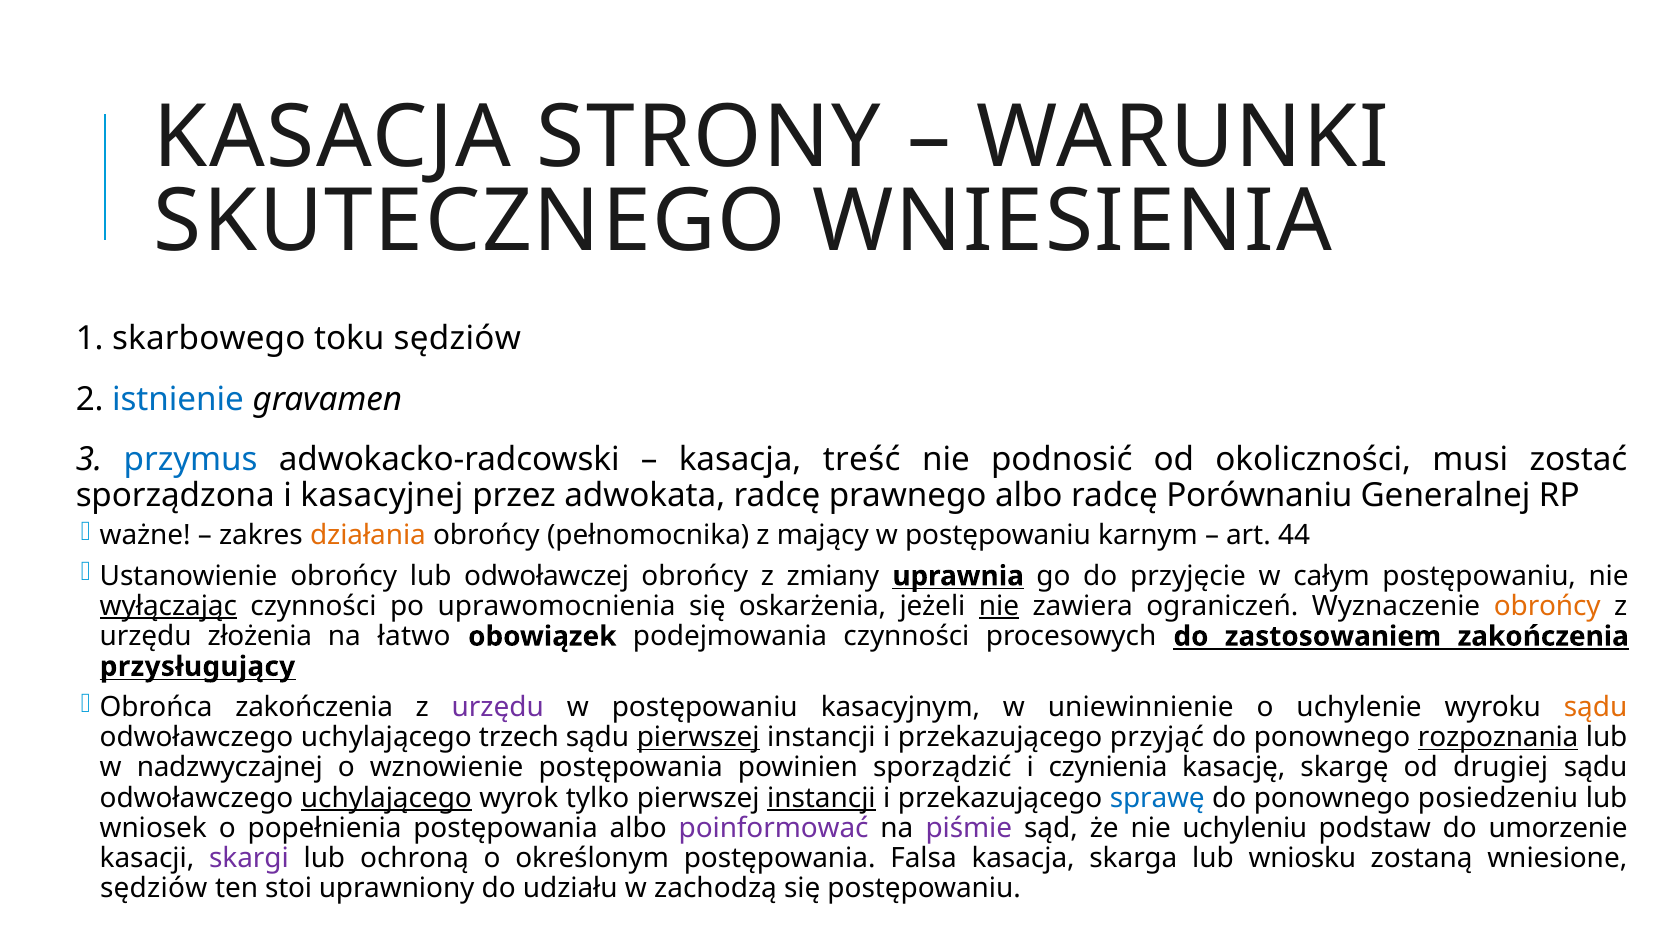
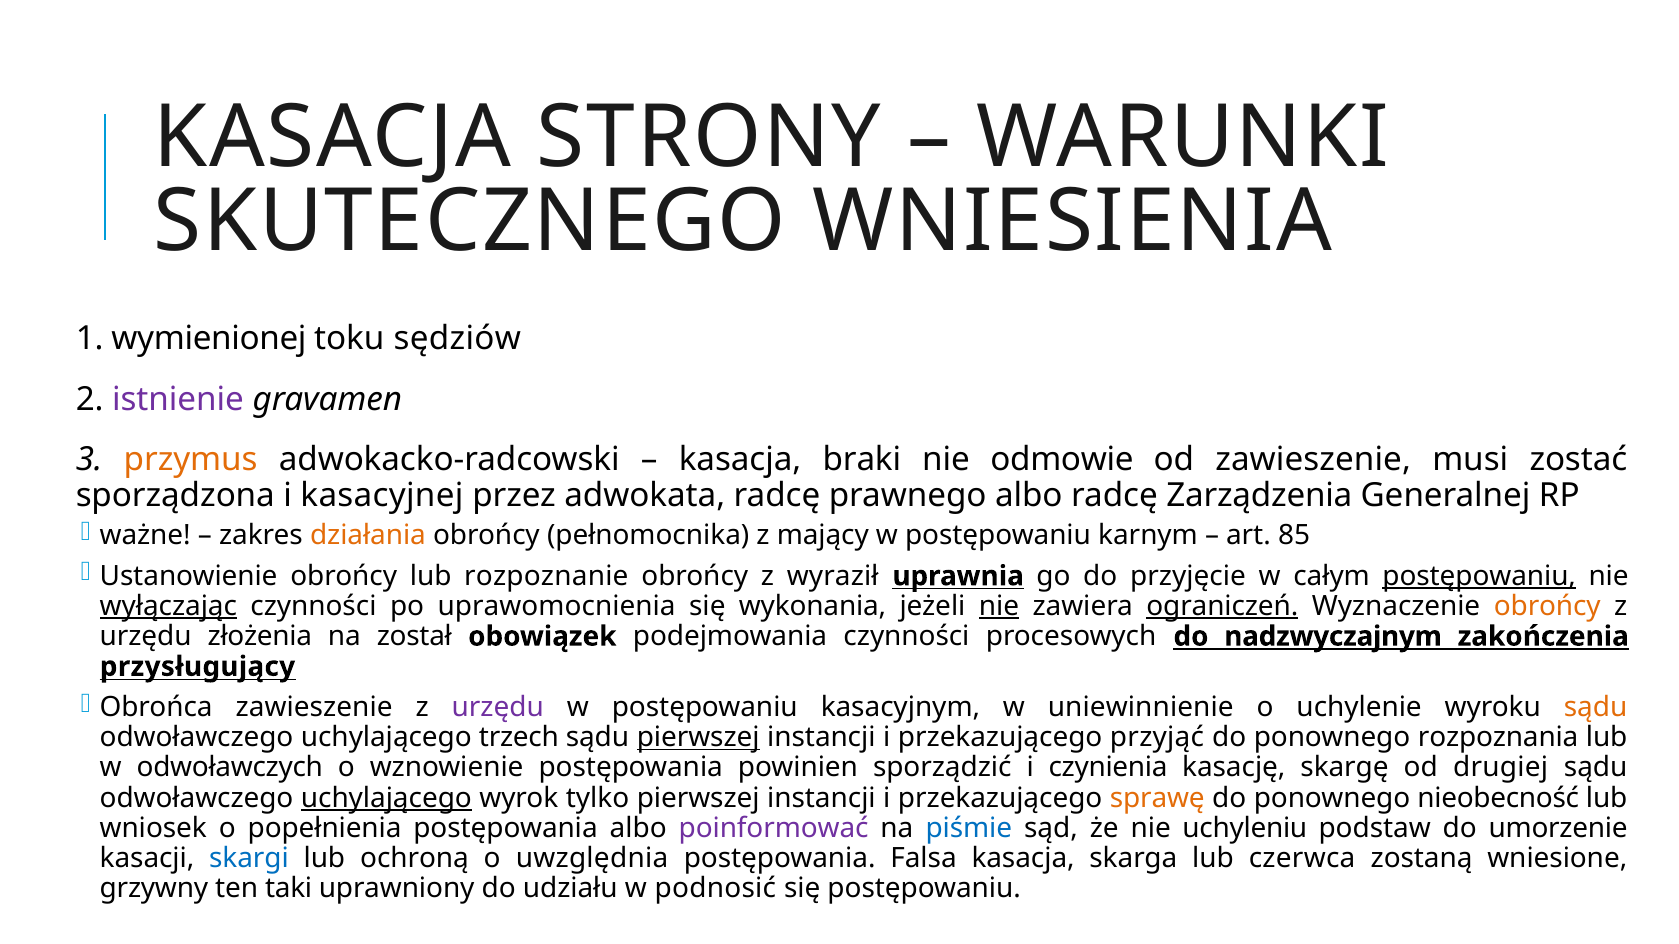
skarbowego: skarbowego -> wymienionej (209, 339)
istnienie colour: blue -> purple (178, 399)
przymus colour: blue -> orange (191, 460)
treść: treść -> braki (862, 460)
podnosić: podnosić -> odmowie (1062, 460)
od okoliczności: okoliczności -> zawieszenie (1313, 460)
Porównaniu: Porównaniu -> Zarządzenia (1259, 496)
44: 44 -> 85 (1294, 536)
odwoławczej: odwoławczej -> rozpoznanie (546, 576)
zmiany: zmiany -> wyraził (833, 576)
postępowaniu underline: none -> present (1479, 576)
oskarżenia: oskarżenia -> wykonania (813, 607)
ograniczeń underline: none -> present (1222, 607)
łatwo: łatwo -> został (414, 637)
zastosowaniem: zastosowaniem -> nadzwyczajnym (1333, 637)
Obrońca zakończenia: zakończenia -> zawieszenie (314, 708)
rozpoznania underline: present -> none (1498, 738)
nadzwyczajnej: nadzwyczajnej -> odwoławczych (230, 768)
instancji underline: present -> none (821, 798)
sprawę colour: blue -> orange (1157, 798)
posiedzeniu: posiedzeniu -> nieobecność (1498, 798)
piśmie colour: purple -> blue (969, 828)
skargi colour: purple -> blue (249, 859)
określonym: określonym -> uwzględnia (592, 859)
wniosku: wniosku -> czerwca (1302, 859)
sędziów: sędziów -> grzywny (154, 889)
stoi: stoi -> taki (289, 889)
zachodzą: zachodzą -> podnosić (715, 889)
